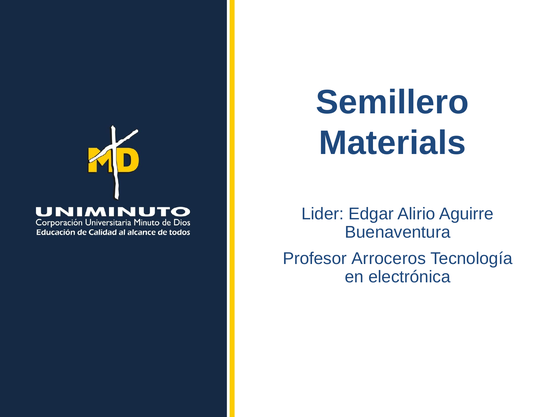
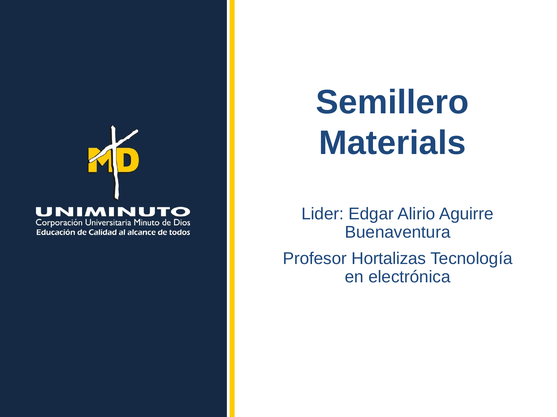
Arroceros: Arroceros -> Hortalizas (389, 259)
